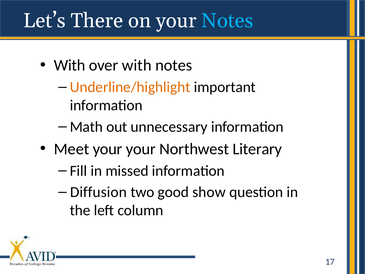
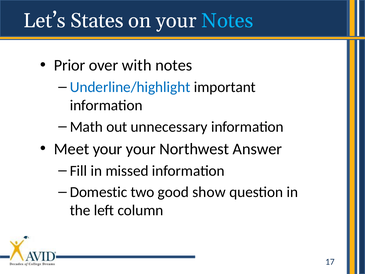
There: There -> States (97, 21)
With: With -> Prior (70, 65)
Underline/highlight colour: orange -> blue (130, 87)
Literary: Literary -> Answer (257, 149)
Diffusion: Diffusion -> Domestic (98, 192)
